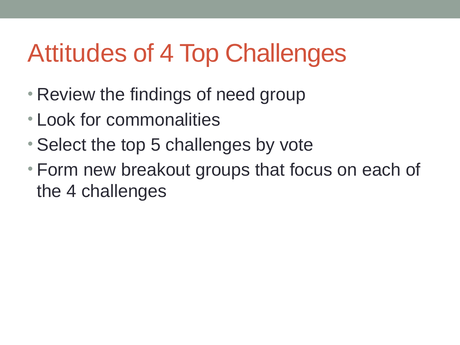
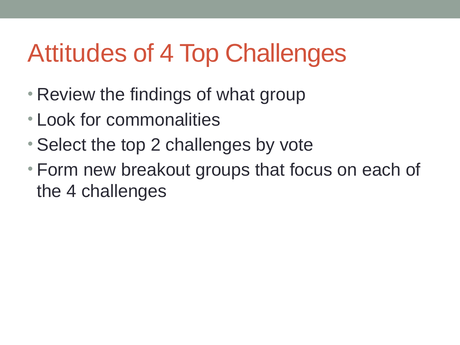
need: need -> what (236, 95)
5: 5 -> 2 (156, 145)
